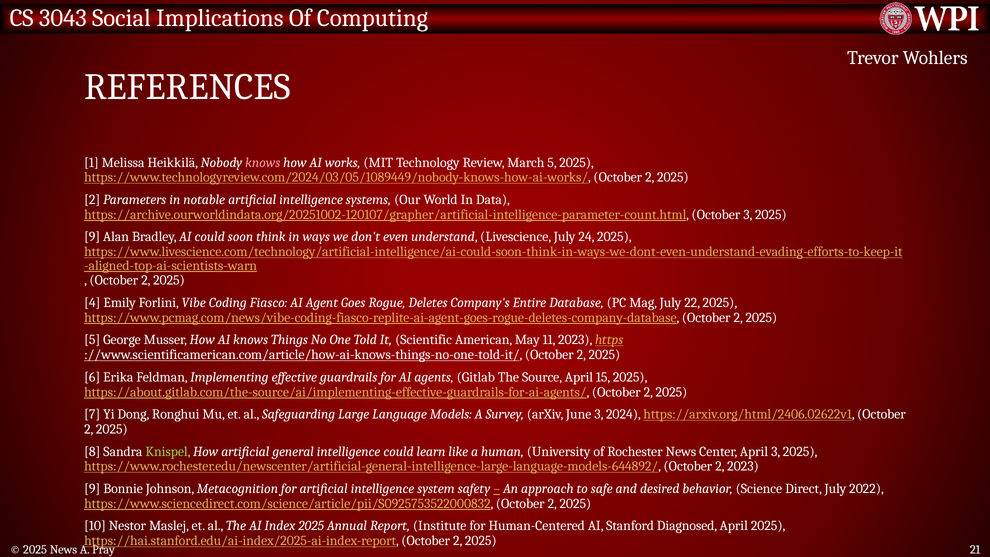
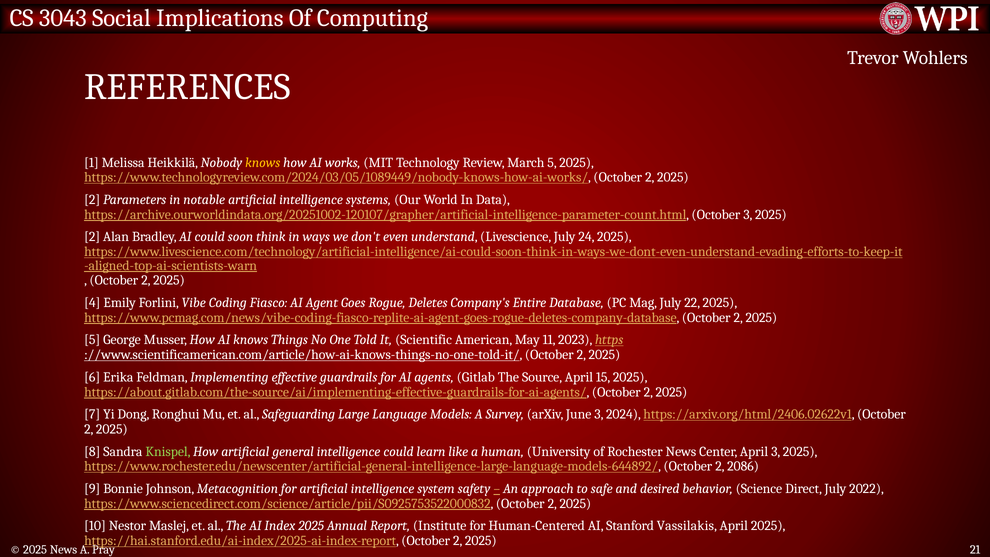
knows colour: pink -> yellow (263, 162)
9: 9 -> 2 (92, 237)
2 2023: 2023 -> 2086 (743, 466)
Diagnosed: Diagnosed -> Vassilakis (687, 526)
